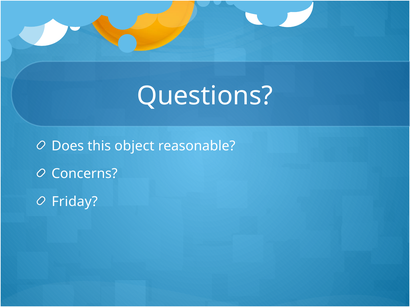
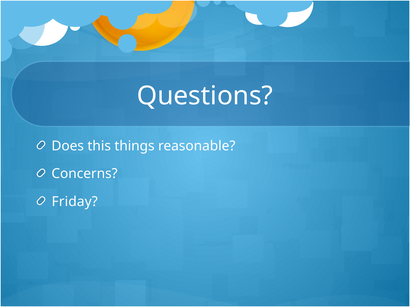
object: object -> things (135, 146)
